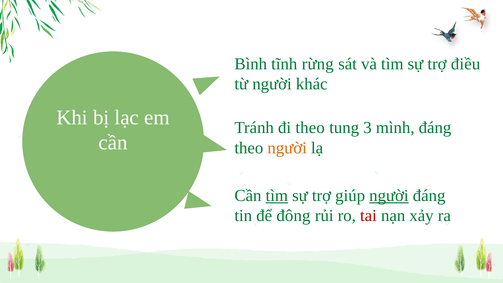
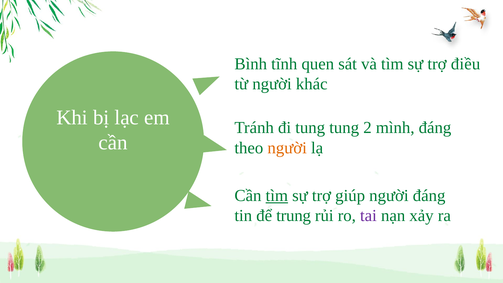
rừng: rừng -> quen (318, 64)
đi theo: theo -> tung (310, 128)
3: 3 -> 2 (367, 128)
người underline: present -> none (389, 196)
đông: đông -> trung (294, 216)
tai colour: red -> purple (368, 216)
